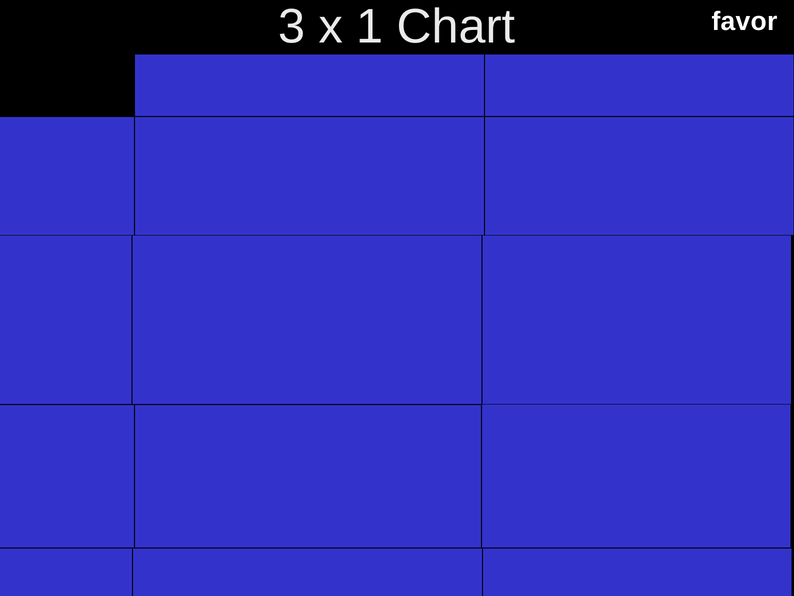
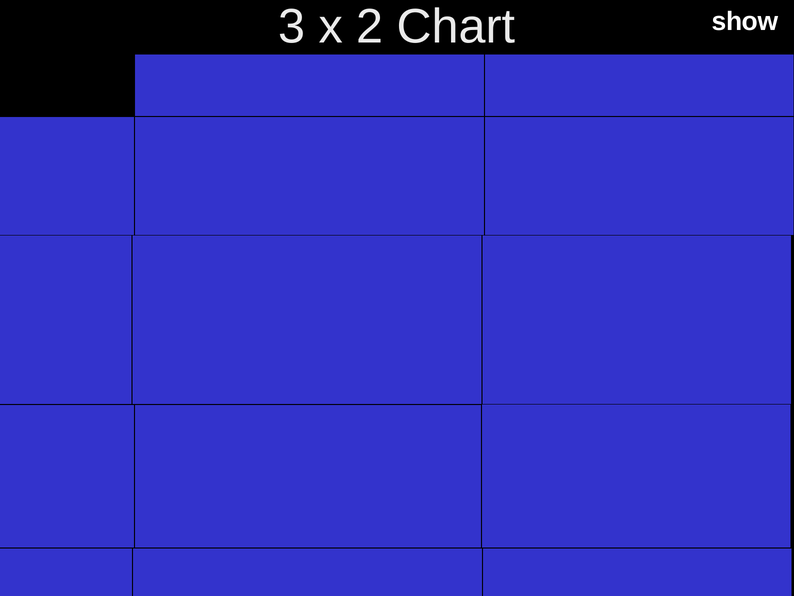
x 1: 1 -> 2 (370, 27)
Chart favor: favor -> show (745, 22)
